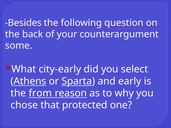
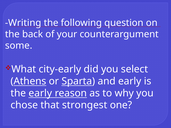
Besides: Besides -> Writing (23, 23)
the from: from -> early (40, 93)
protected: protected -> strongest (85, 105)
